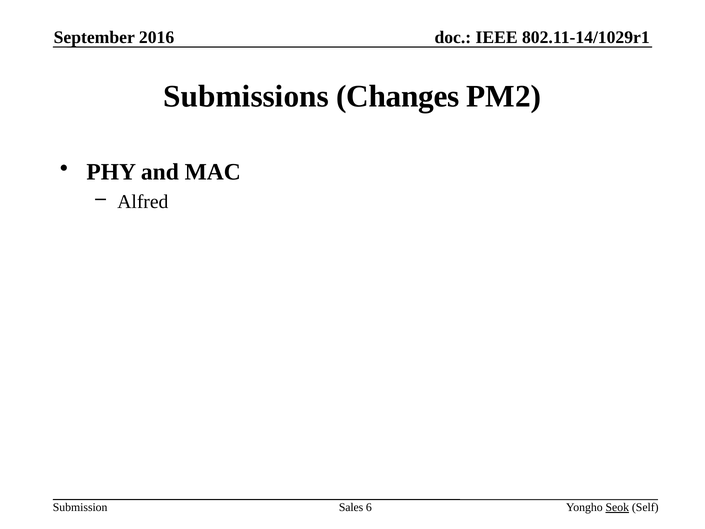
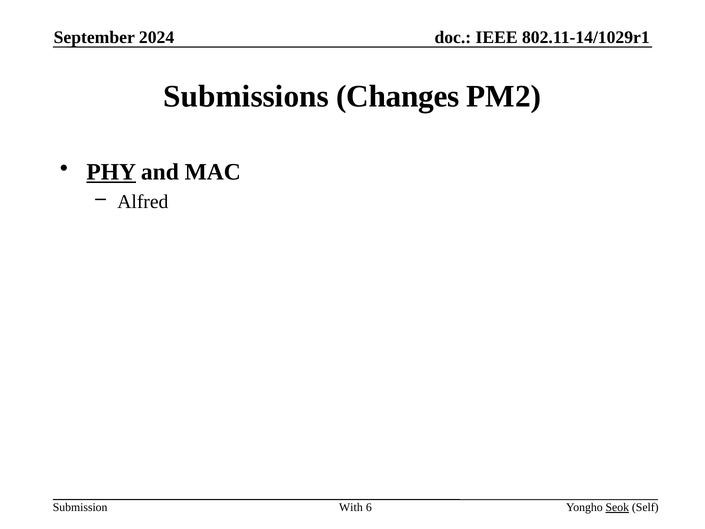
2016: 2016 -> 2024 (157, 38)
PHY underline: none -> present (111, 172)
Sales: Sales -> With (351, 507)
